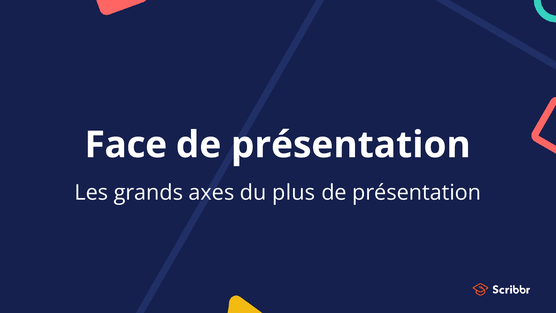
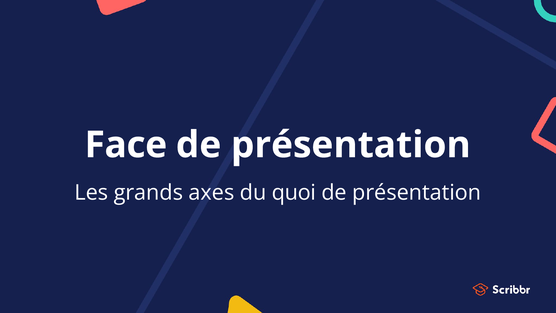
plus: plus -> quoi (294, 192)
